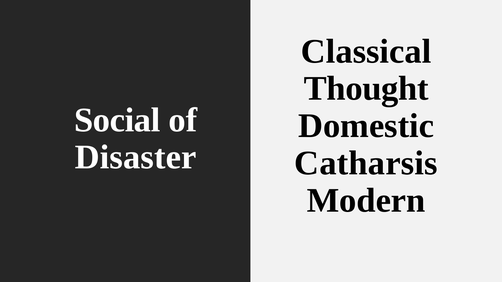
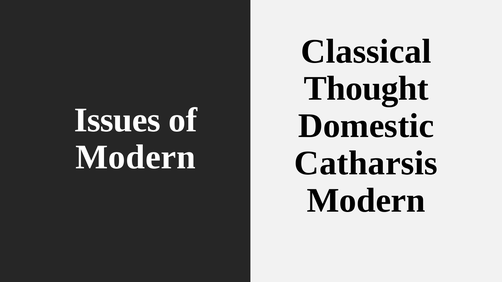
Social: Social -> Issues (117, 120)
Disaster: Disaster -> Modern (136, 157)
